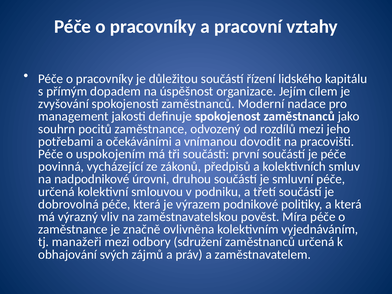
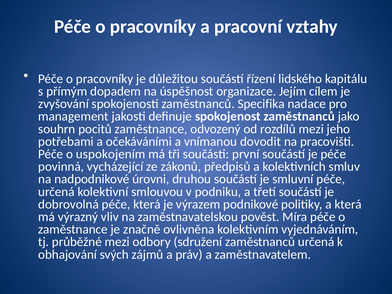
Moderní: Moderní -> Specifika (261, 104)
manažeři: manažeři -> průběžné (77, 242)
